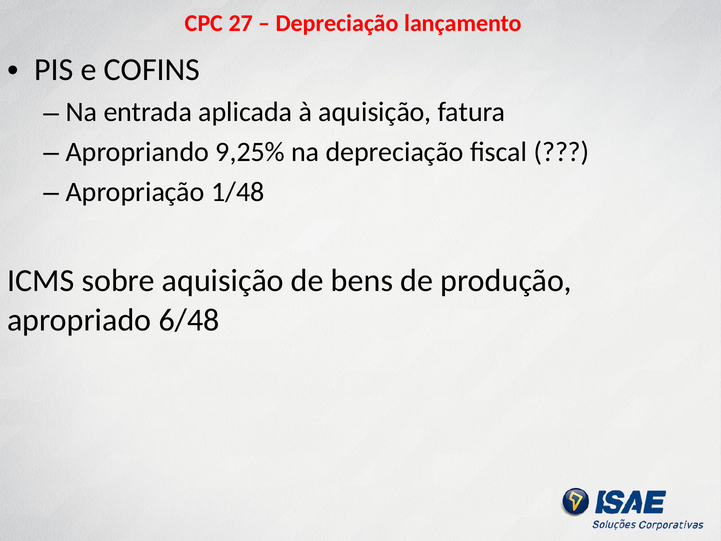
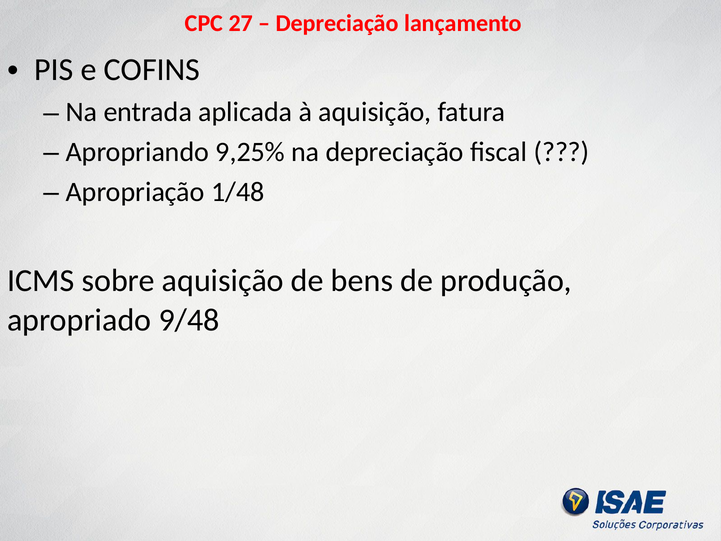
6/48: 6/48 -> 9/48 (189, 320)
